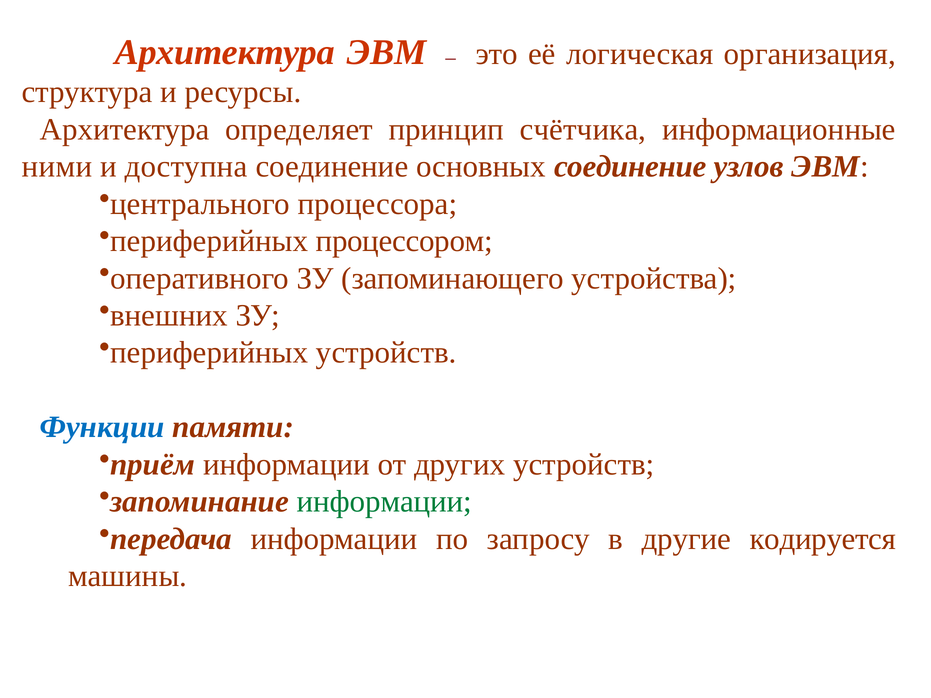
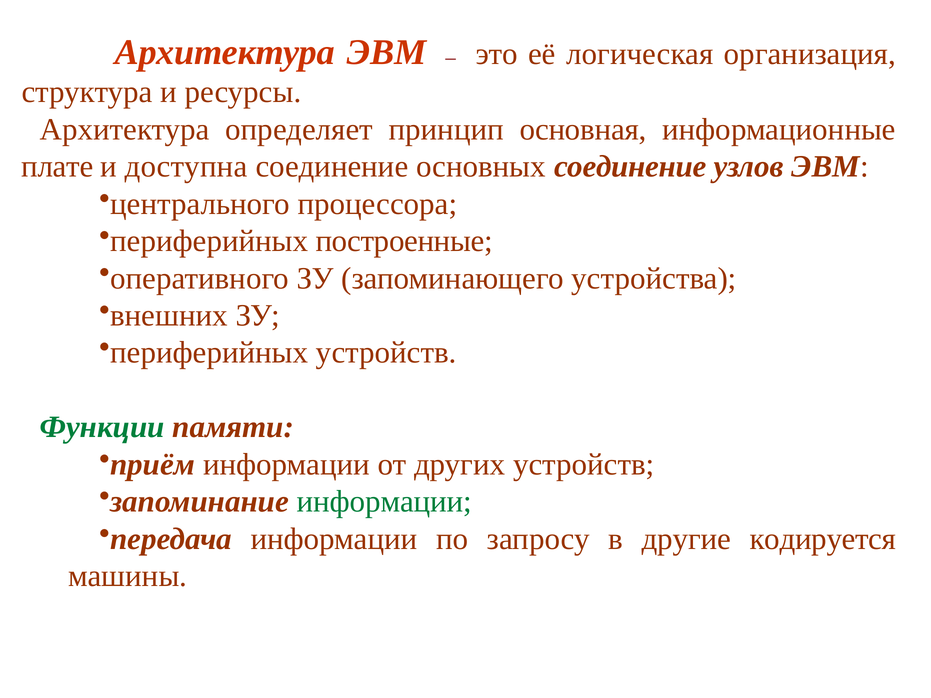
счётчика: счётчика -> основная (583, 129)
ними: ними -> плате (57, 167)
процессором: процессором -> построенные (404, 241)
Функции colour: blue -> green (102, 427)
